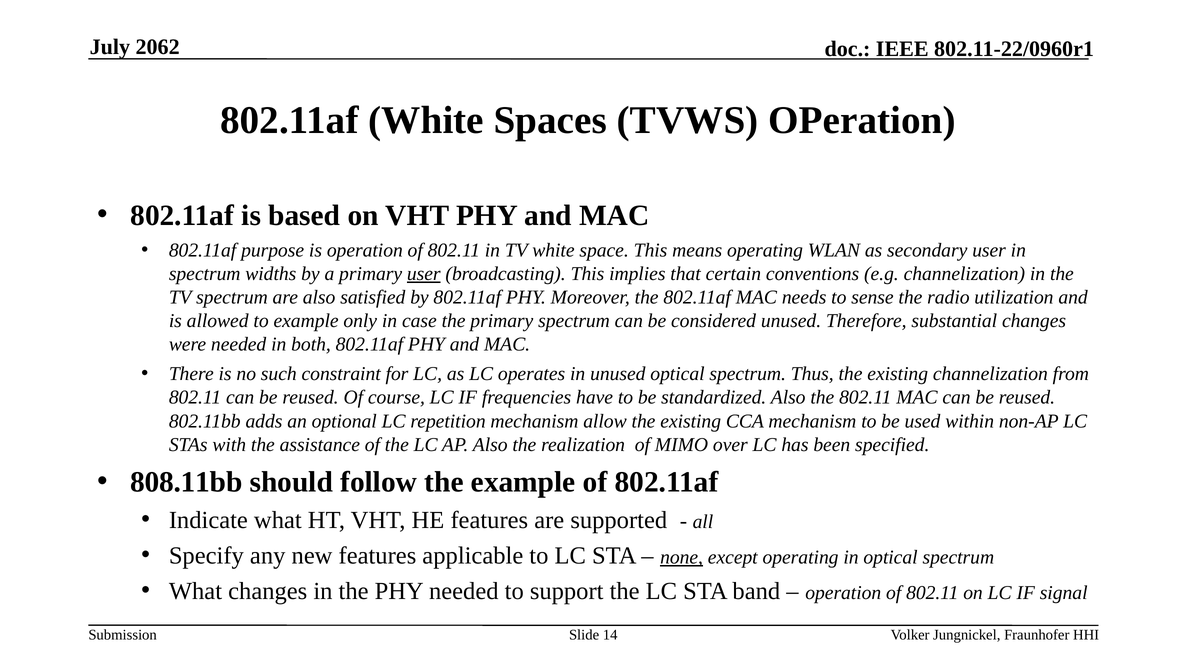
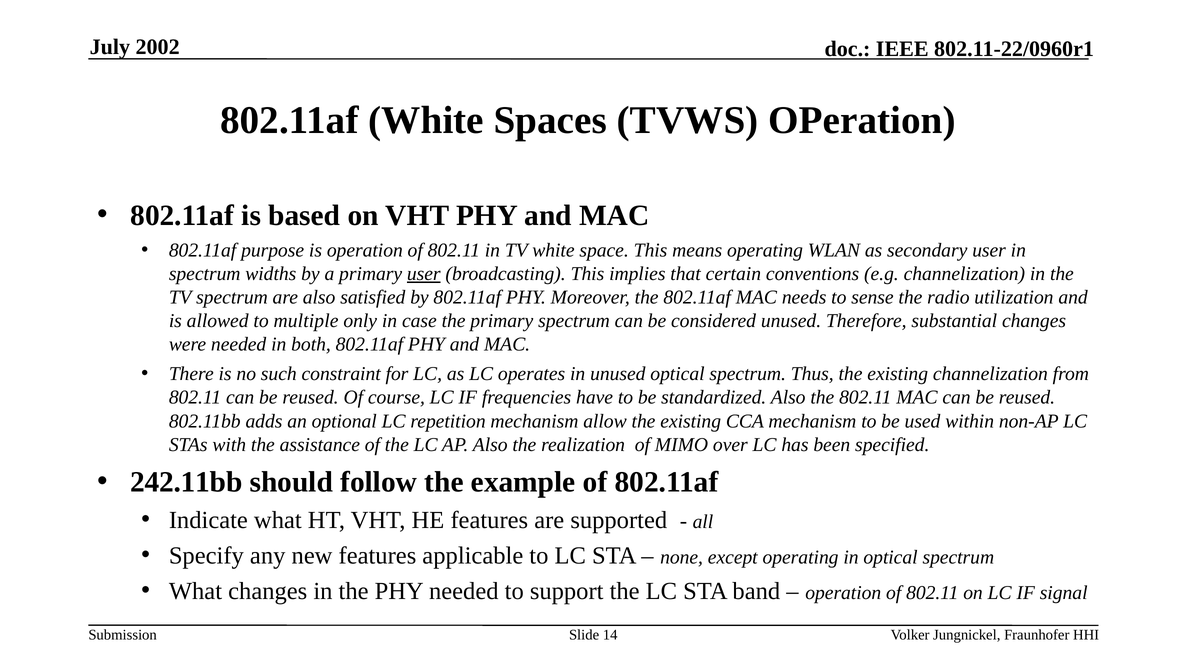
2062: 2062 -> 2002 (158, 47)
to example: example -> multiple (306, 321)
808.11bb: 808.11bb -> 242.11bb (186, 482)
none underline: present -> none (682, 557)
